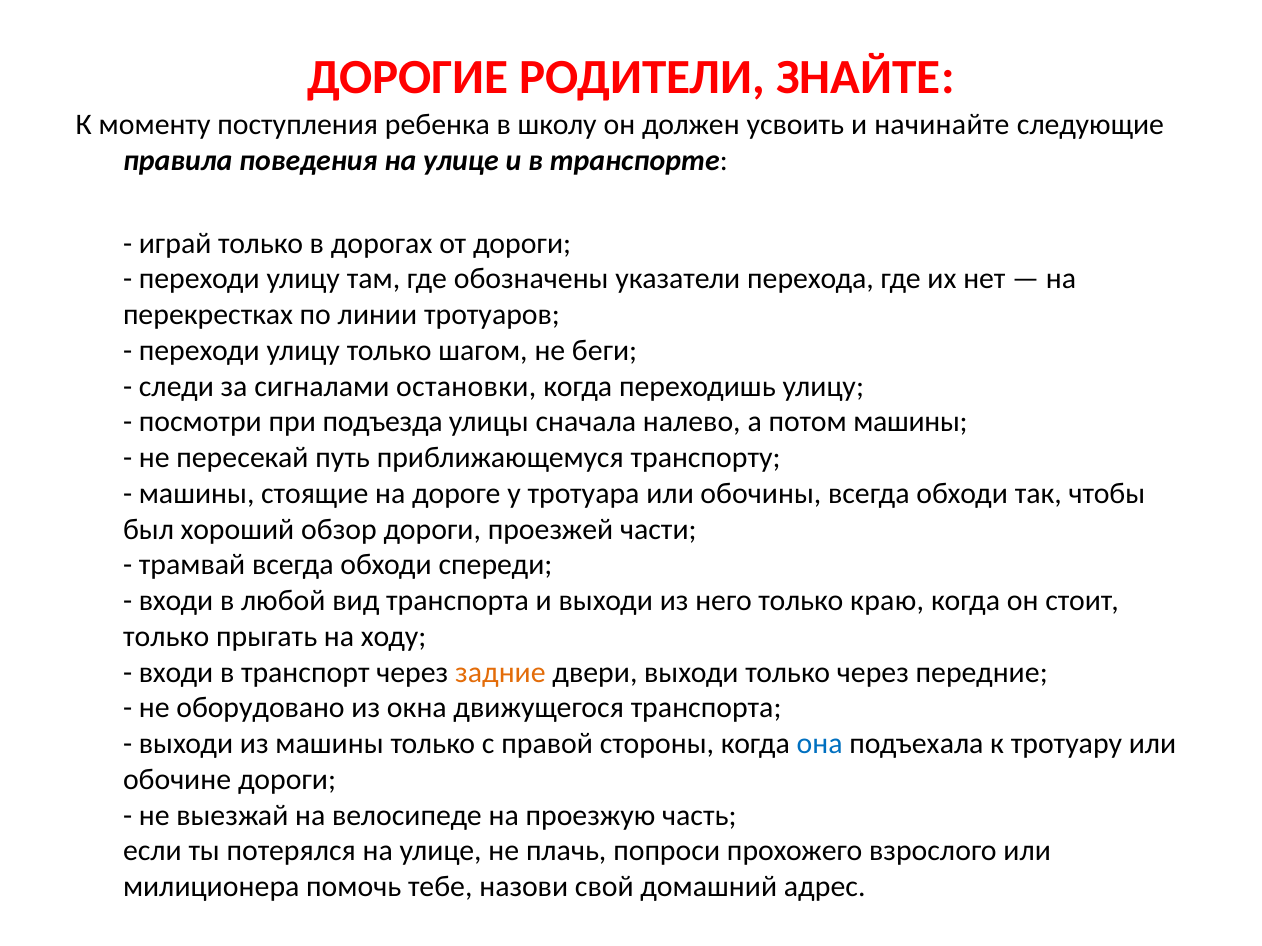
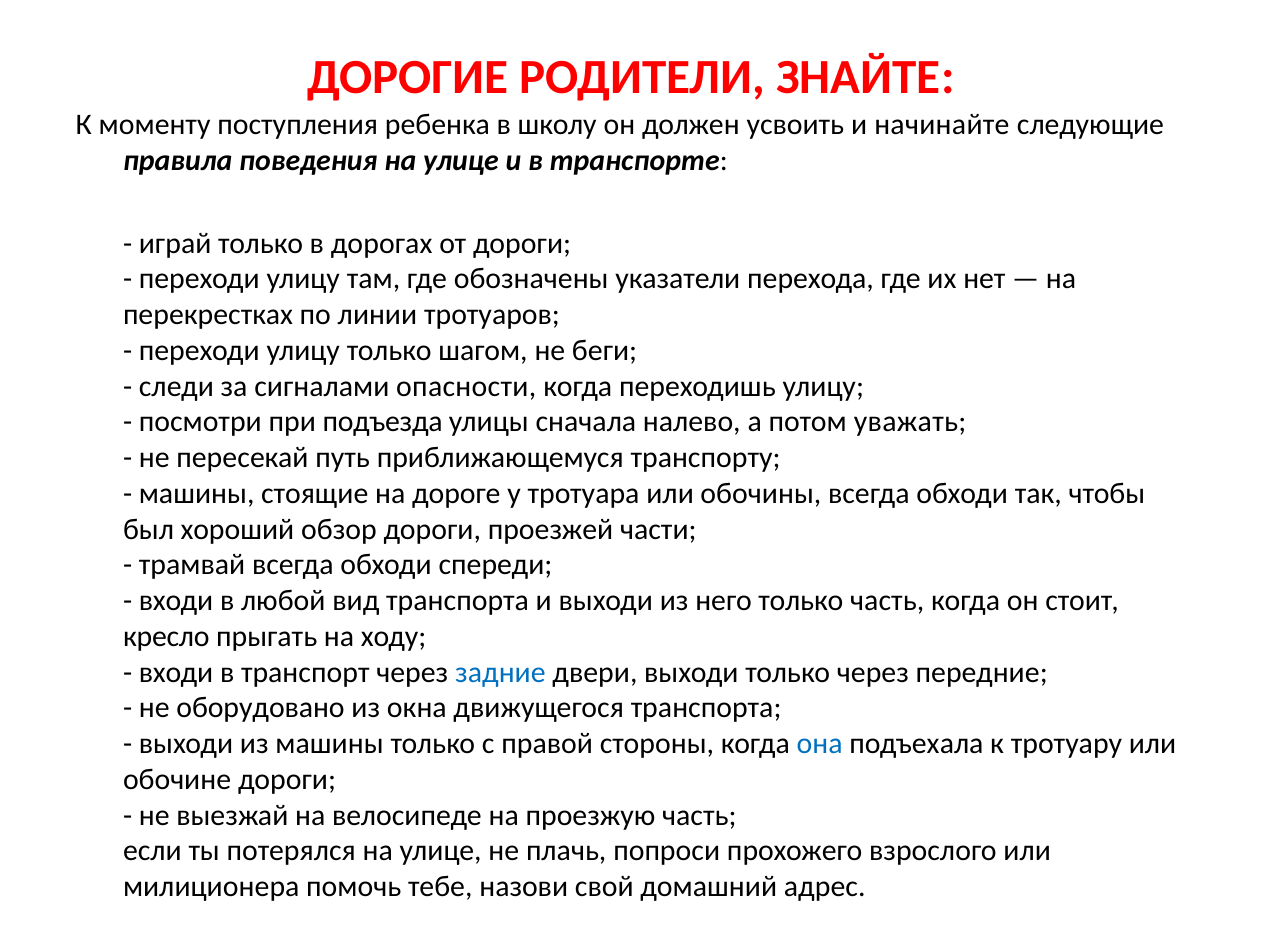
остановки: остановки -> опасности (466, 387)
потом машины: машины -> уважать (910, 422)
только краю: краю -> часть (887, 601)
только: только -> кресло (166, 637)
задние colour: orange -> blue (500, 673)
